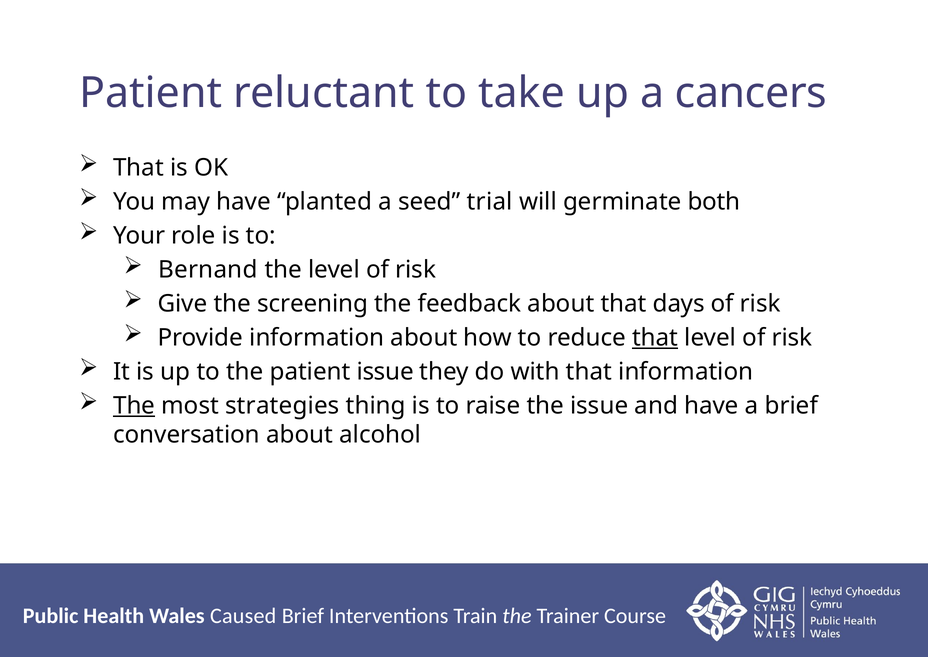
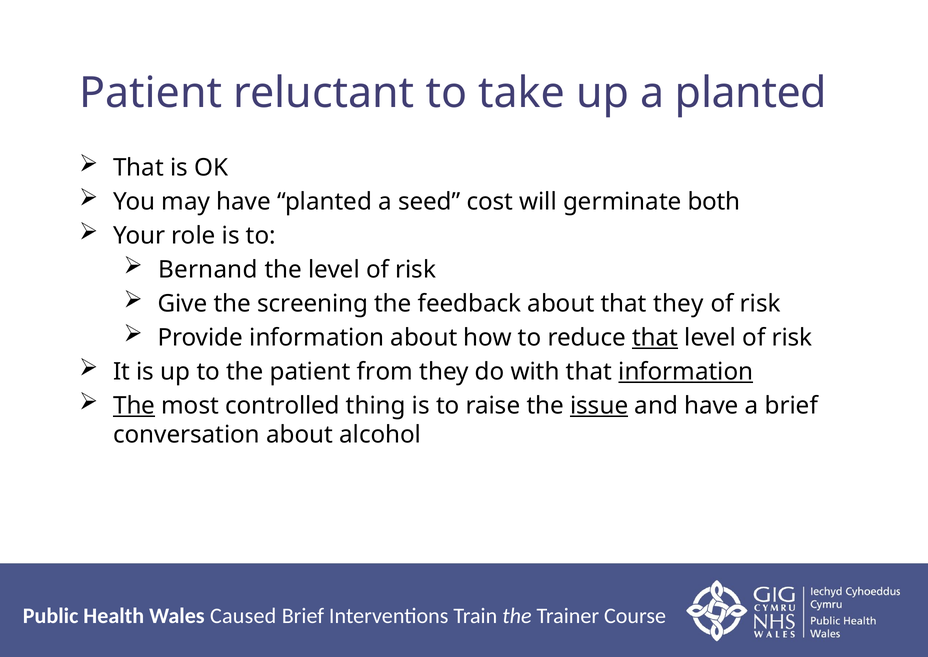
a cancers: cancers -> planted (751, 93)
trial: trial -> cost (490, 202)
that days: days -> they (678, 304)
patient issue: issue -> from (385, 371)
information underline: none -> present (686, 371)
strategies: strategies -> controlled (282, 405)
issue underline: none -> present (599, 405)
